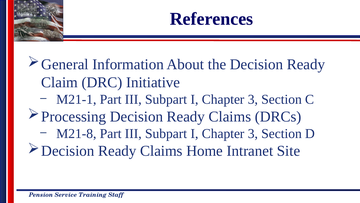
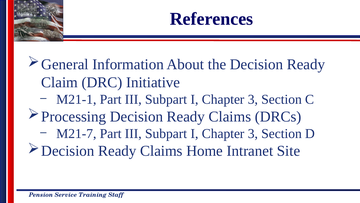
M21-8: M21-8 -> M21-7 (76, 133)
